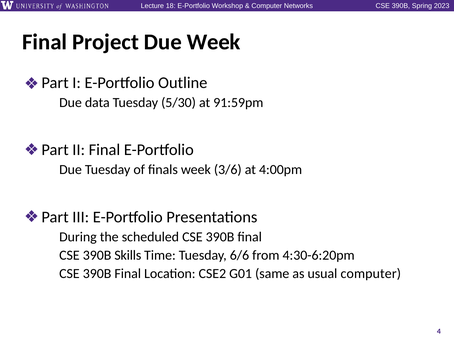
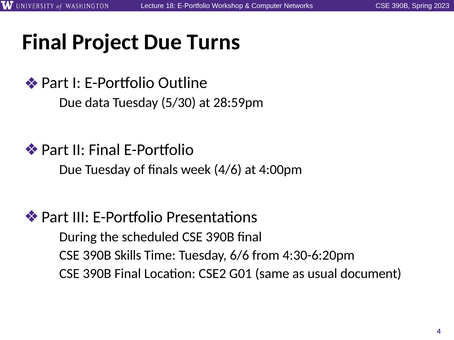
Due Week: Week -> Turns (214, 42)
91:59pm: 91:59pm -> 28:59pm (238, 103)
3/6: 3/6 -> 4/6 (228, 170)
usual computer: computer -> document (371, 274)
